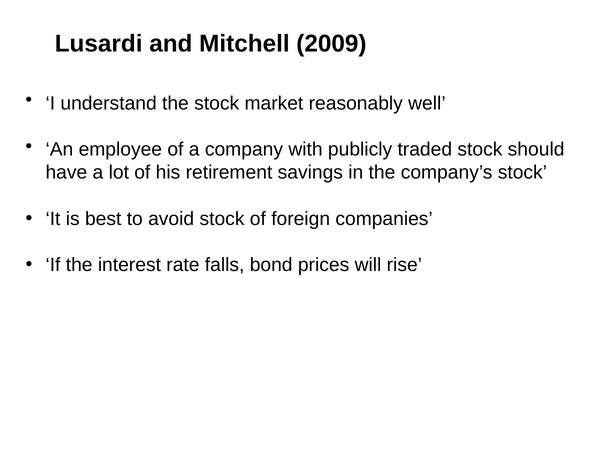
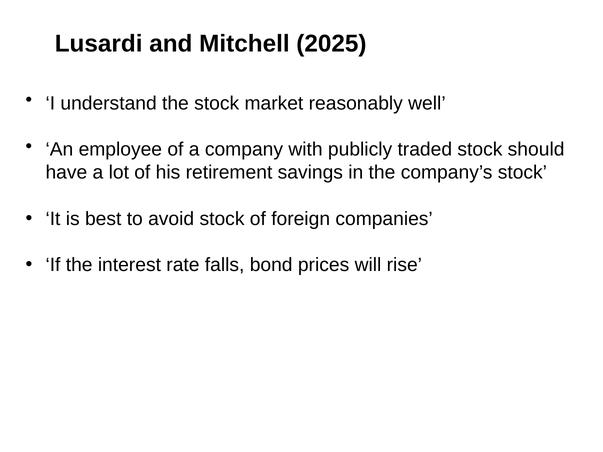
2009: 2009 -> 2025 (331, 44)
